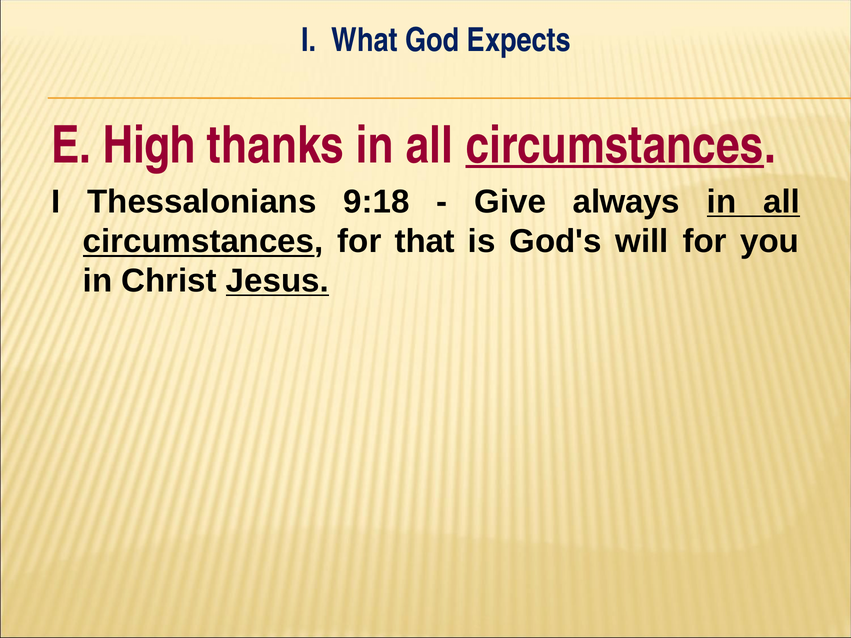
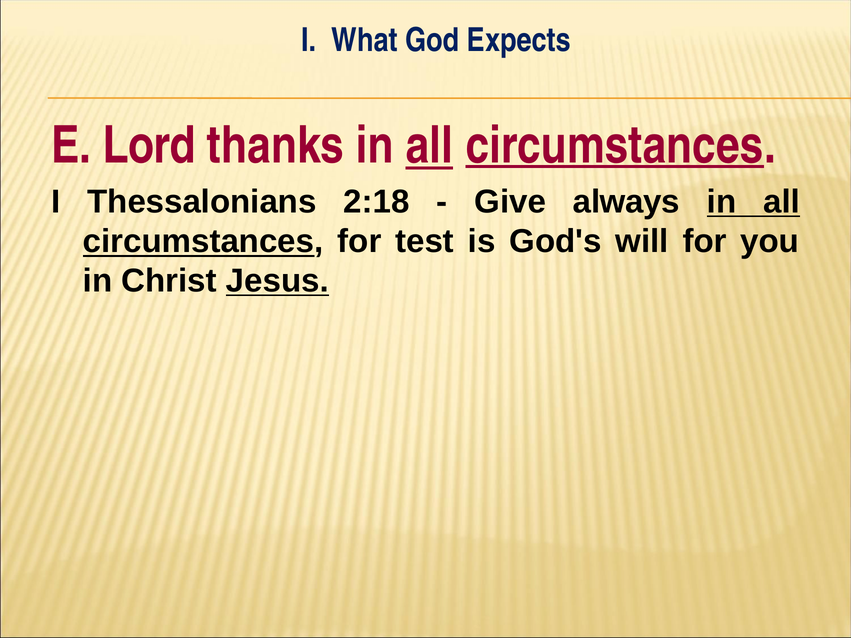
High: High -> Lord (149, 146)
all underline: none -> present (429, 146)
9:18: 9:18 -> 2:18 (376, 202)
that: that -> test (425, 241)
